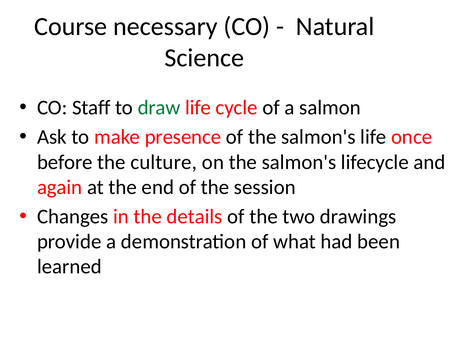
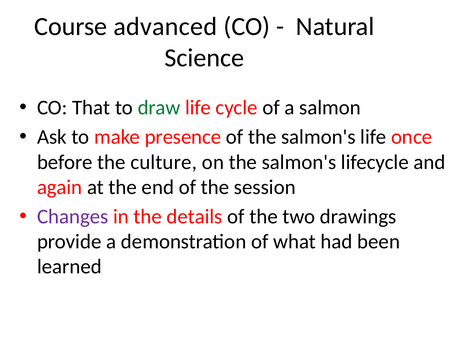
necessary: necessary -> advanced (165, 27)
Staff: Staff -> That (91, 108)
Changes colour: black -> purple (73, 216)
